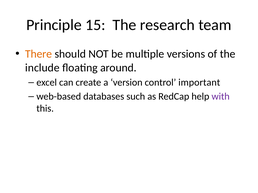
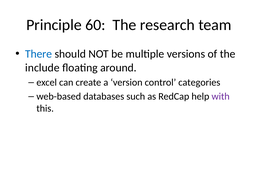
15: 15 -> 60 (95, 25)
There colour: orange -> blue (39, 54)
important: important -> categories (199, 83)
